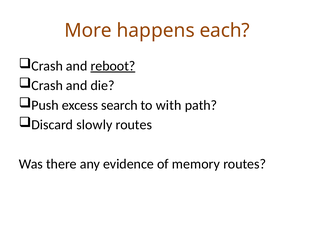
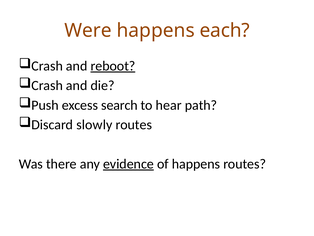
More: More -> Were (88, 30)
with: with -> hear (169, 105)
evidence underline: none -> present (128, 164)
of memory: memory -> happens (196, 164)
